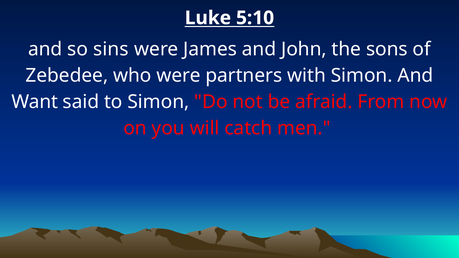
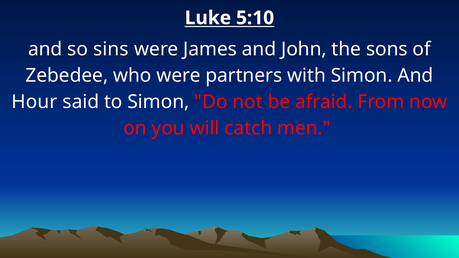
Want: Want -> Hour (35, 102)
